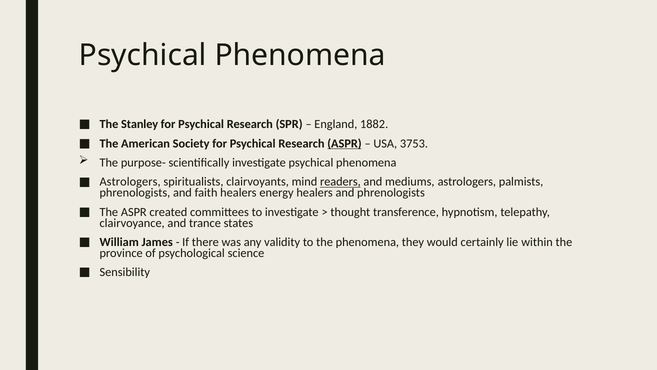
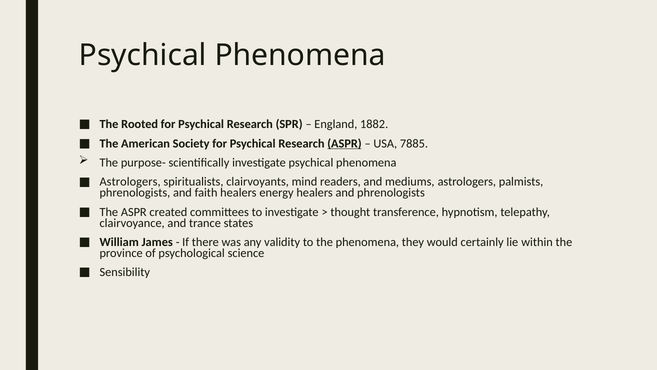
Stanley: Stanley -> Rooted (140, 124)
3753: 3753 -> 7885 (414, 143)
readers underline: present -> none (340, 182)
